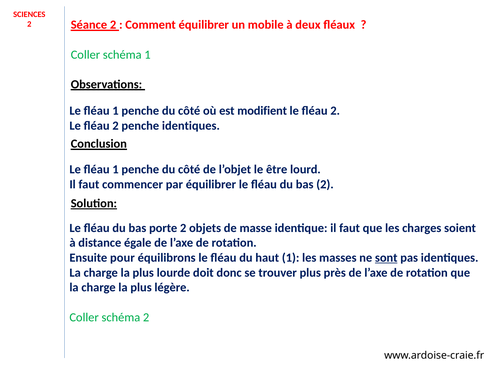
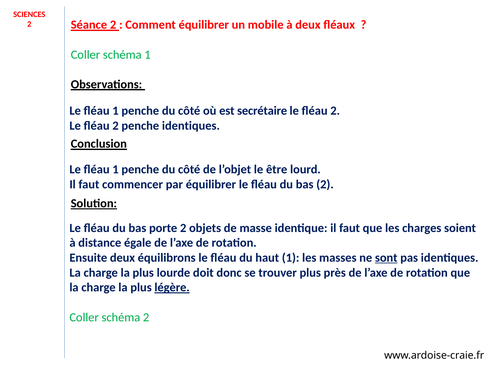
modifient: modifient -> secrétaire (262, 111)
Ensuite pour: pour -> deux (123, 258)
légère underline: none -> present (172, 288)
